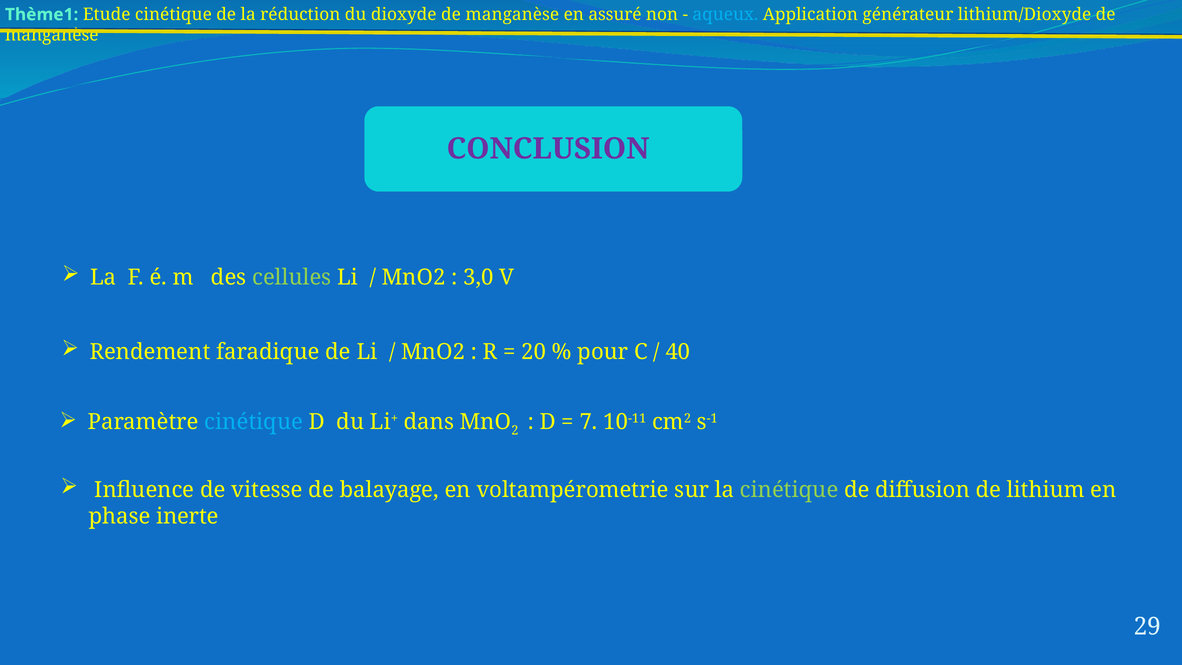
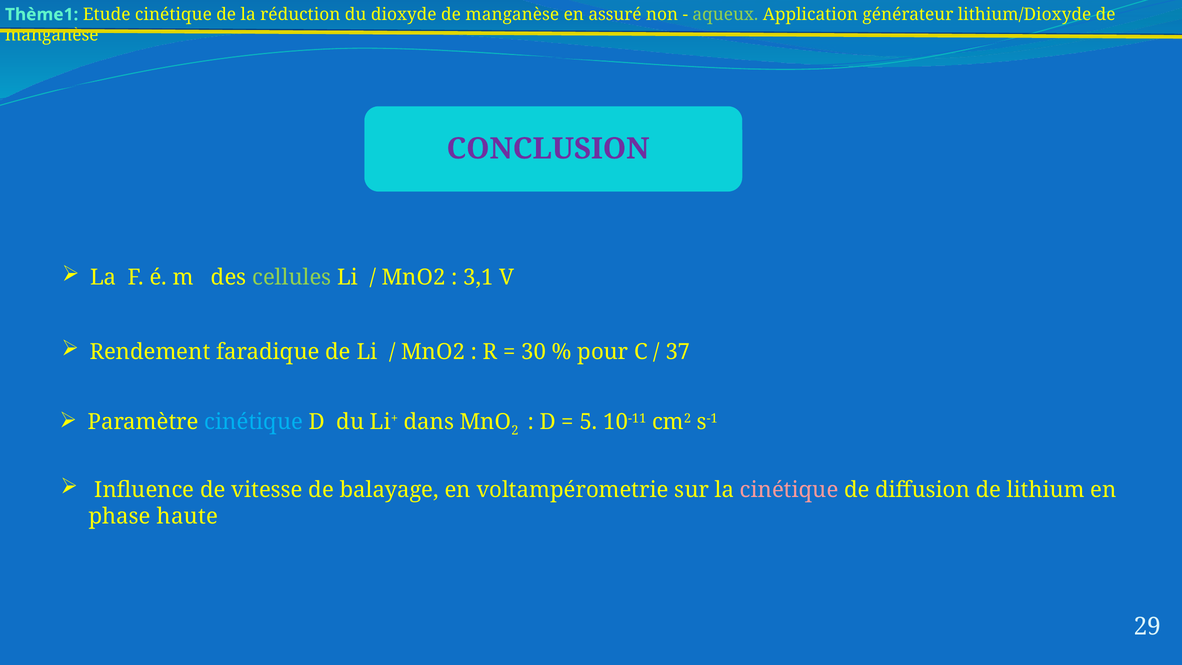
aqueux colour: light blue -> light green (725, 15)
3,0: 3,0 -> 3,1 (479, 277)
20: 20 -> 30 (534, 352)
40: 40 -> 37 (678, 352)
7: 7 -> 5 (589, 422)
cinétique colour: light green -> pink (789, 490)
inerte: inerte -> haute (187, 517)
